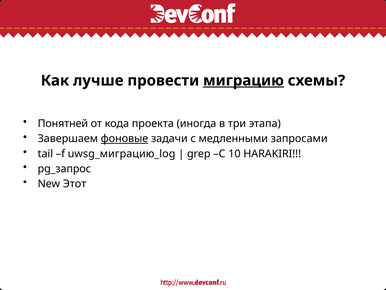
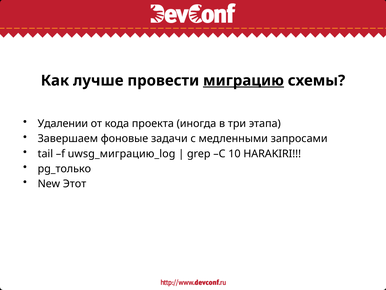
Понятней: Понятней -> Удалении (63, 123)
фоновые underline: present -> none (124, 138)
pg_запрос: pg_запрос -> pg_только (64, 168)
